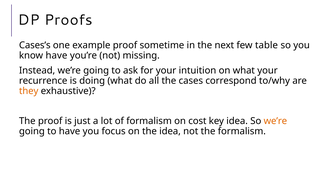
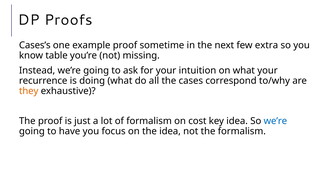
table: table -> extra (267, 45)
know have: have -> table (57, 56)
we’re colour: orange -> blue (275, 121)
